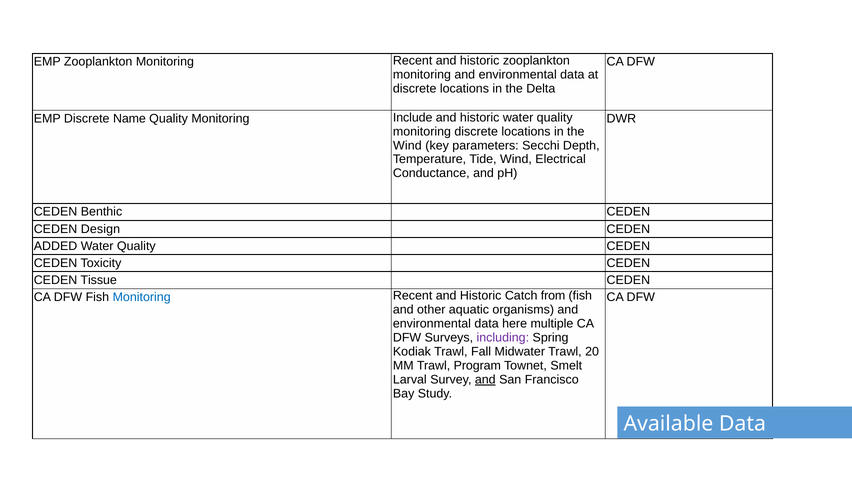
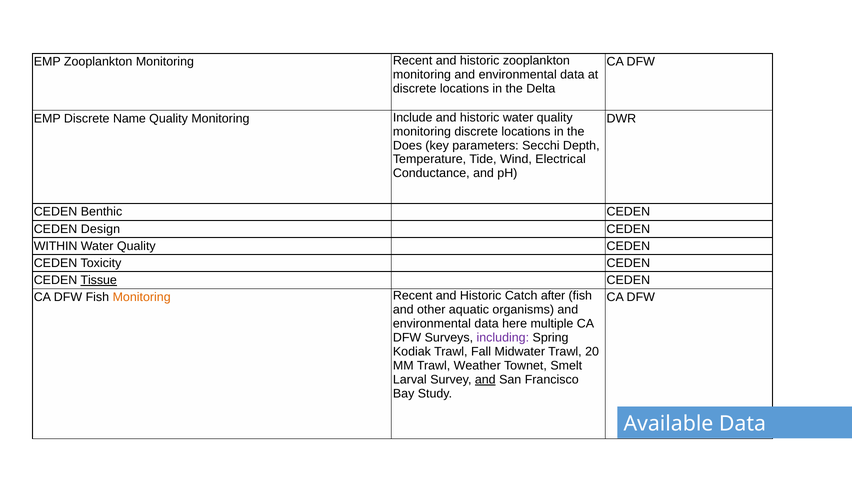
Wind: Wind -> Does (407, 145)
ADDED: ADDED -> WITHIN (56, 246)
Tissue underline: none -> present (99, 280)
Monitoring colour: blue -> orange (142, 297)
from: from -> after (553, 296)
Program: Program -> Weather (477, 366)
